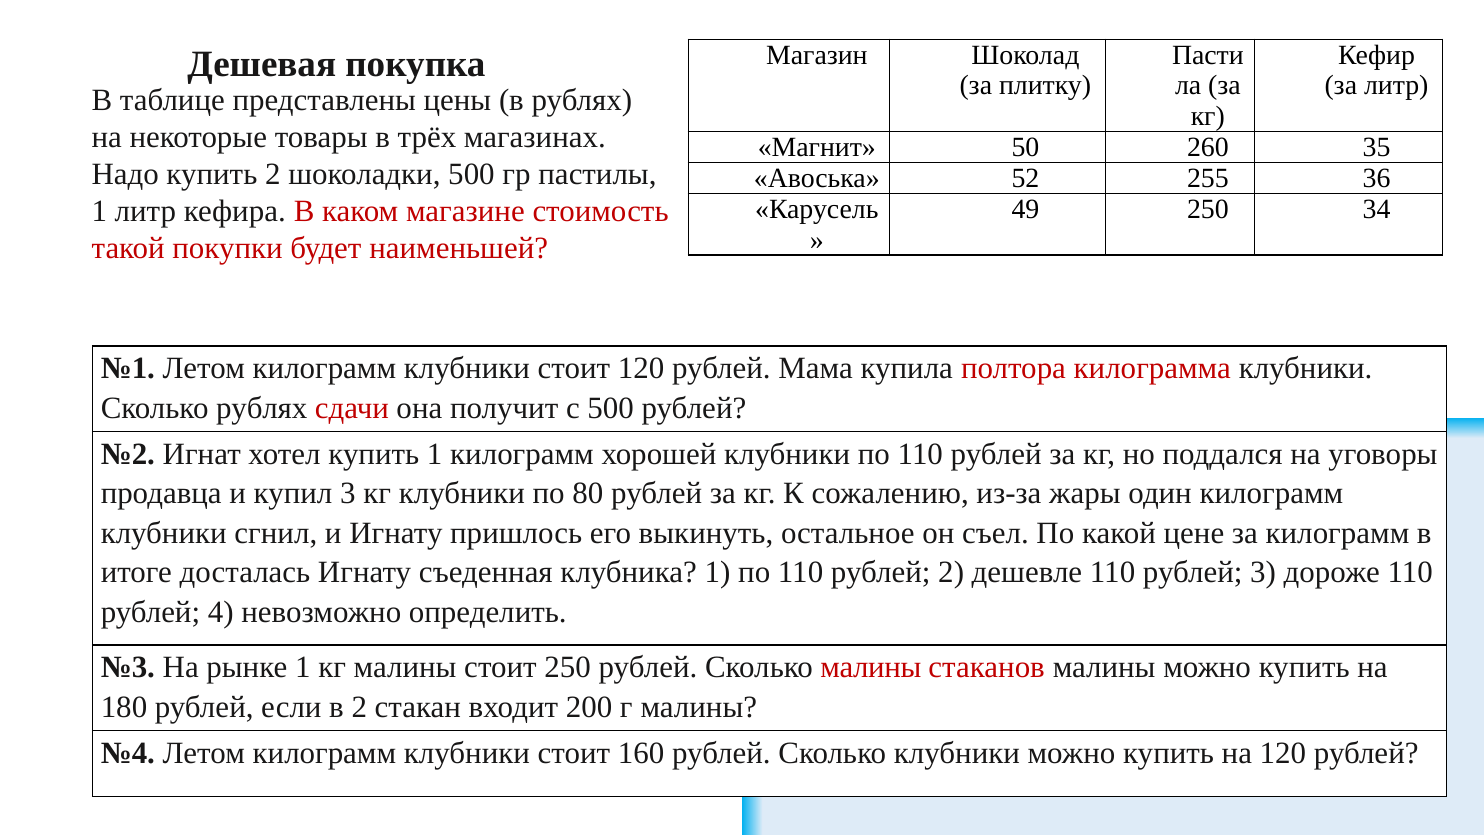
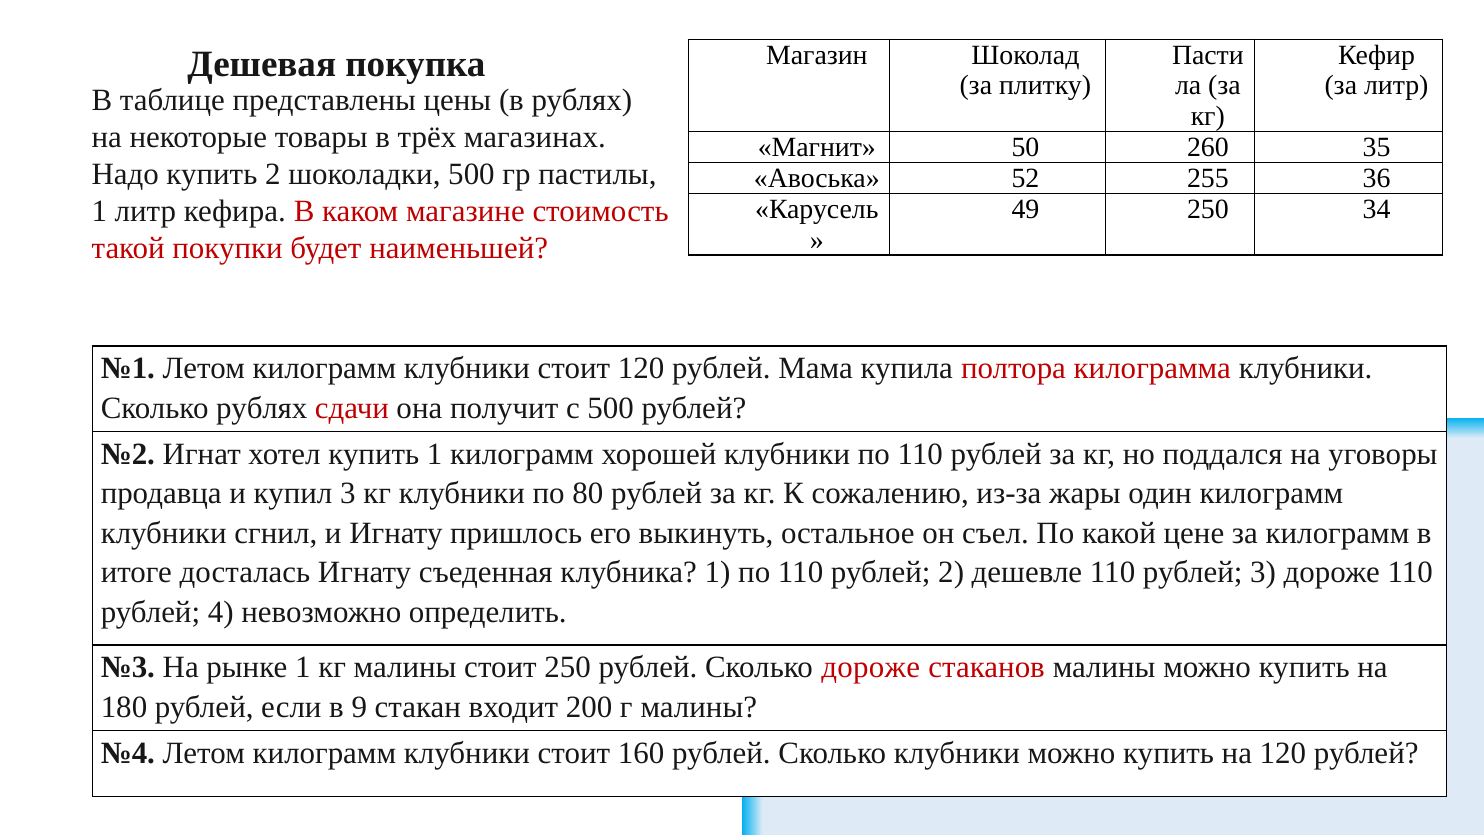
Сколько малины: малины -> дороже (871, 667)
в 2: 2 -> 9 (359, 707)
